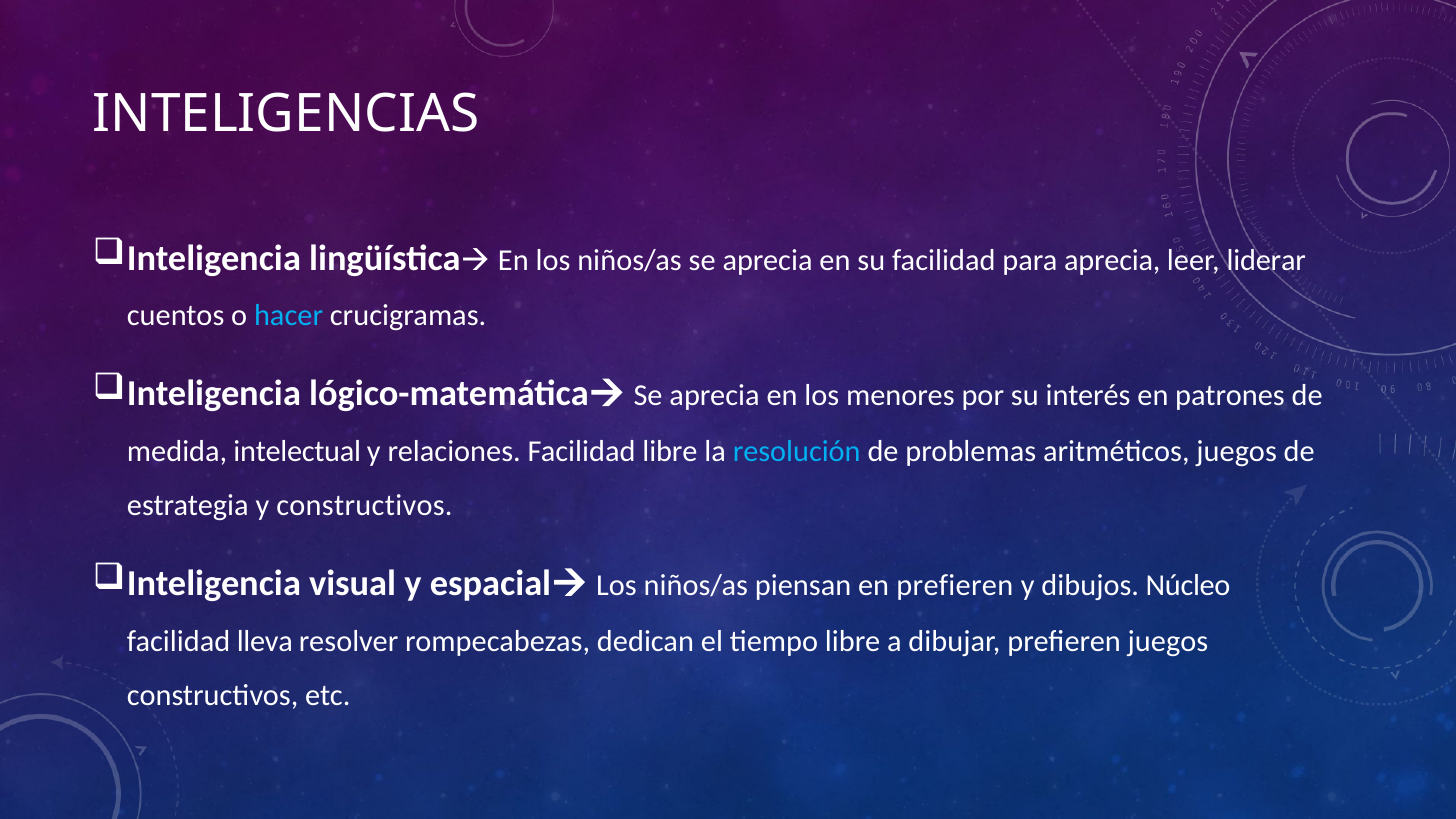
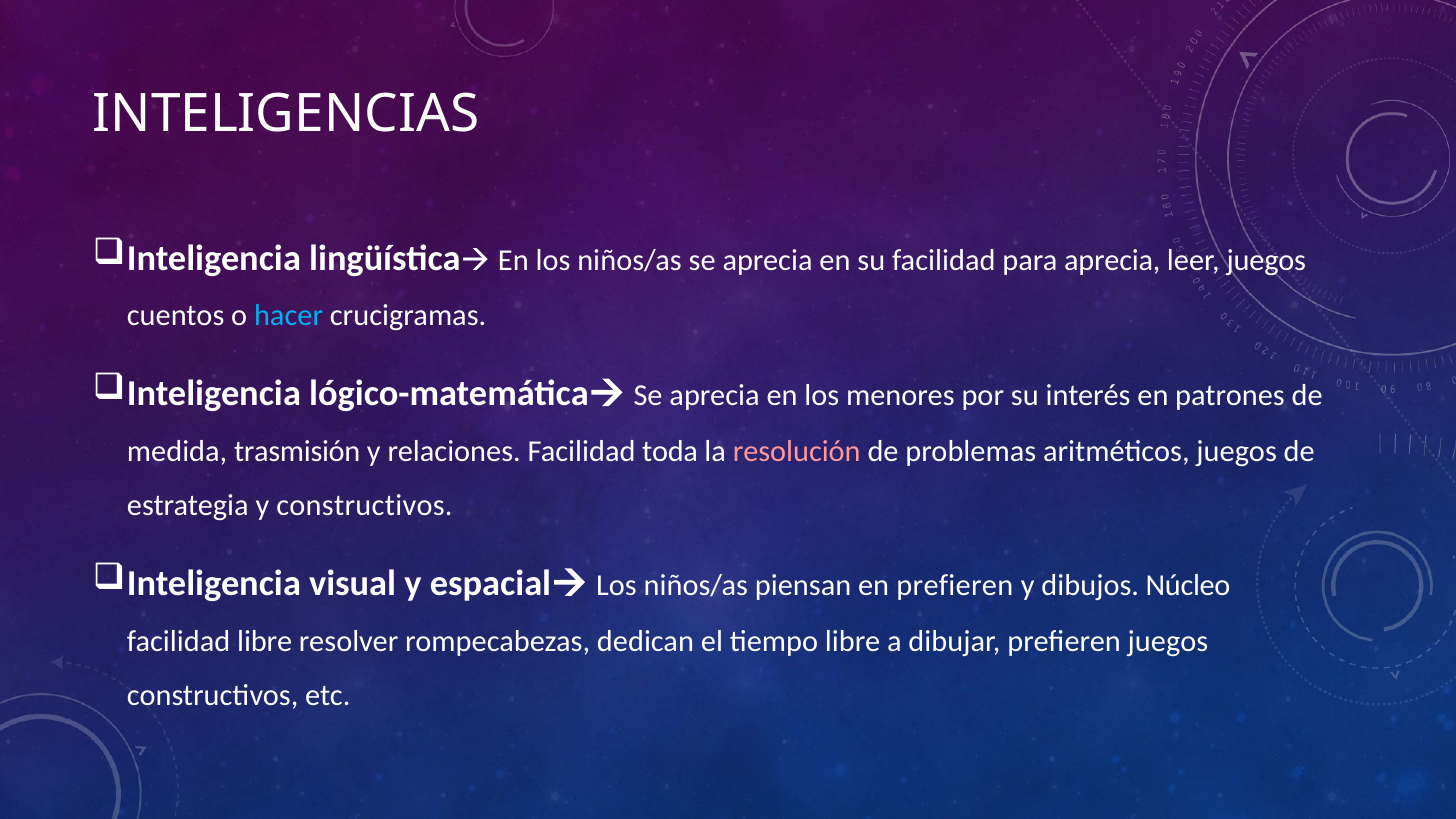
leer liderar: liderar -> juegos (1266, 260)
intelectual: intelectual -> trasmisión (297, 451)
Facilidad libre: libre -> toda (670, 451)
resolución colour: light blue -> pink (797, 451)
facilidad lleva: lleva -> libre (265, 641)
